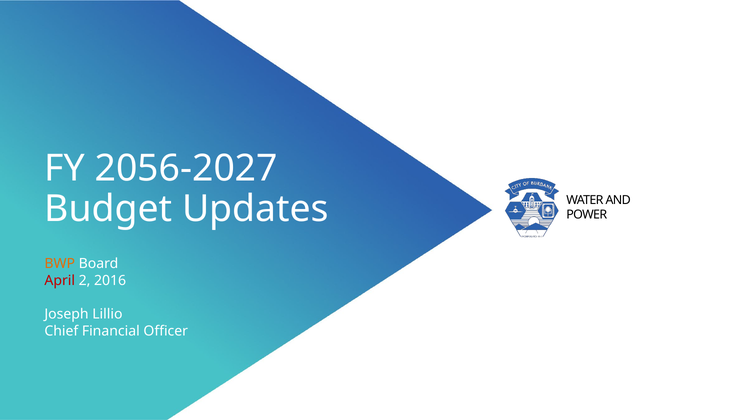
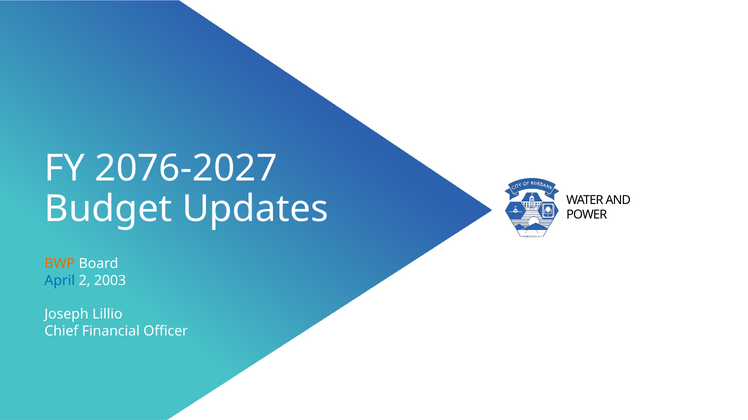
2056-2027: 2056-2027 -> 2076-2027 (186, 169)
April colour: red -> blue (60, 281)
2016: 2016 -> 2003 (110, 281)
